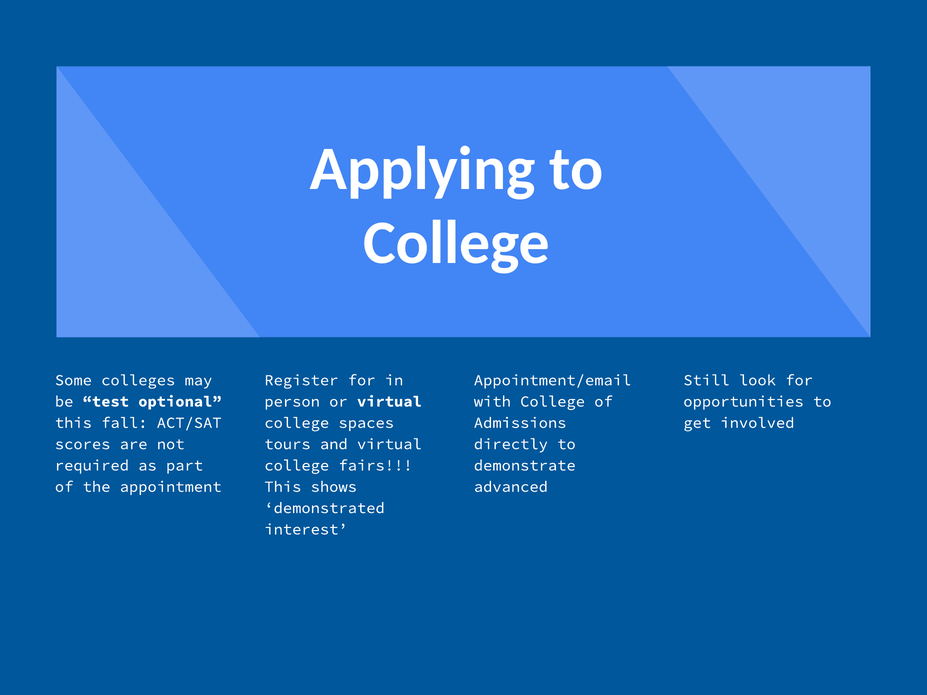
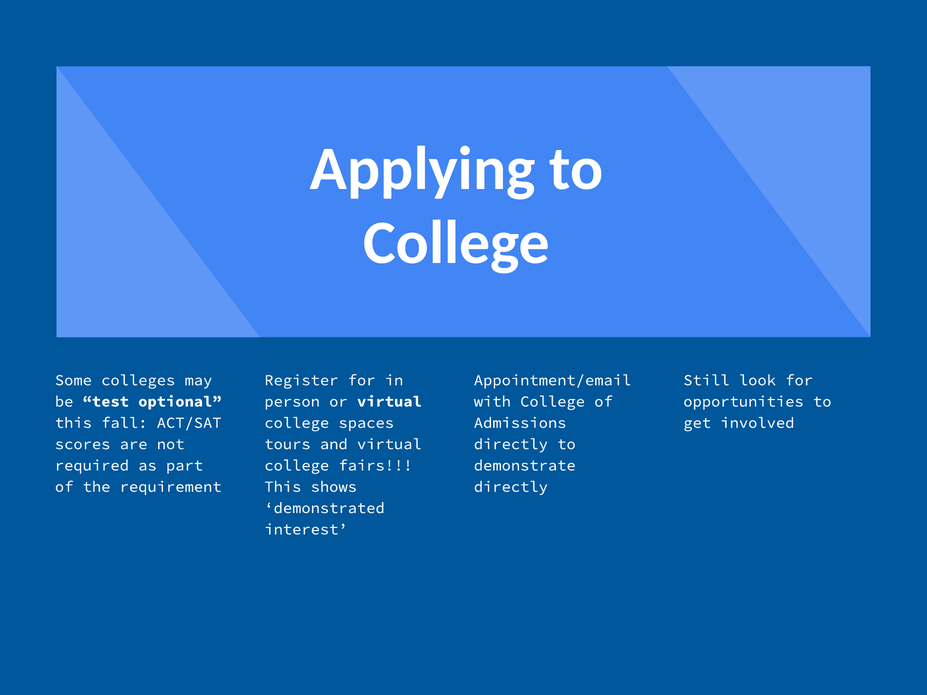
appointment: appointment -> requirement (171, 487)
advanced: advanced -> directly (511, 487)
